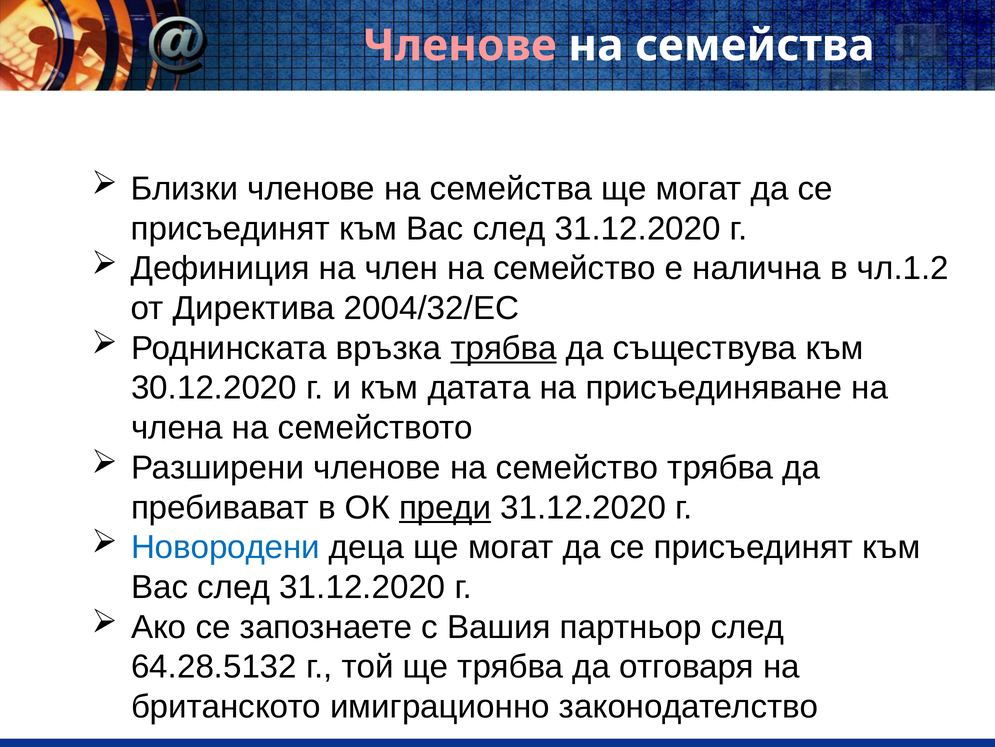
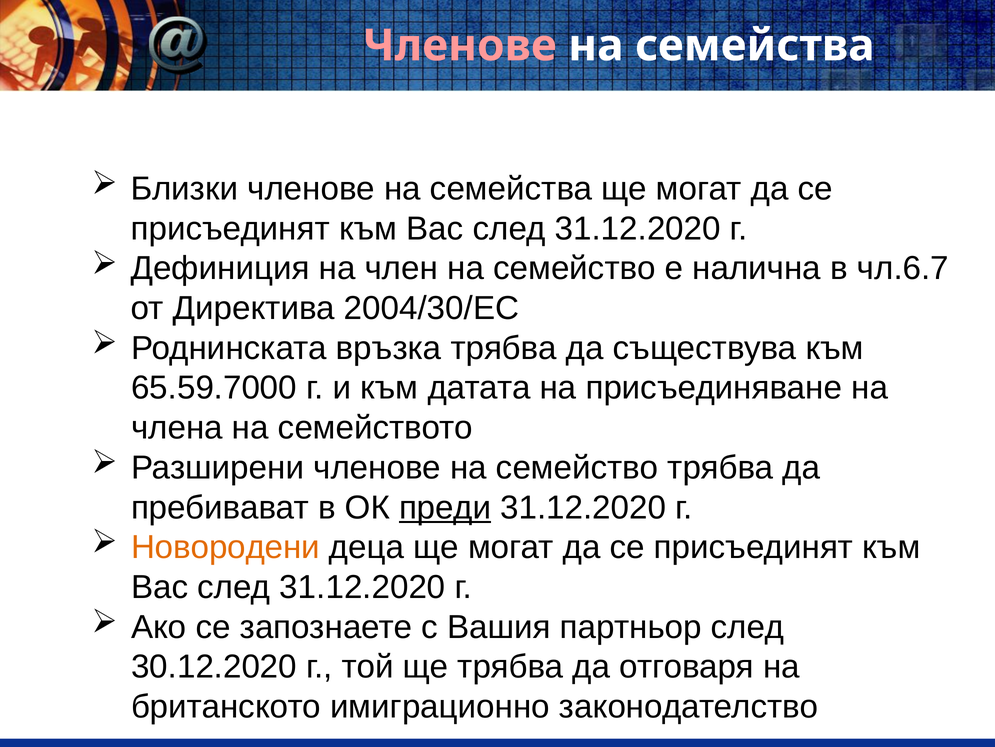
чл.1.2: чл.1.2 -> чл.6.7 (903, 268)
2004/32/ЕС: 2004/32/ЕС -> 2004/30/ЕС (432, 308)
трябва underline: present -> none (504, 348)
30.12.2020: 30.12.2020 -> 65.59.7000 (214, 388)
Новородени colour: blue -> orange (225, 547)
64.28.5132: 64.28.5132 -> 30.12.2020 (214, 666)
